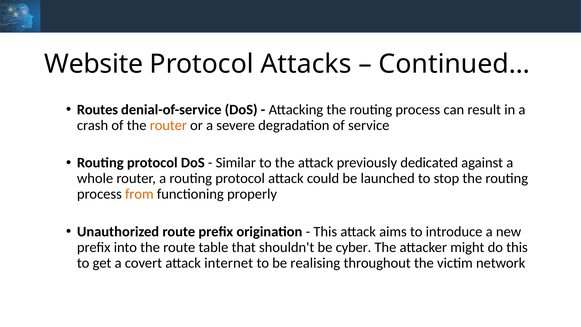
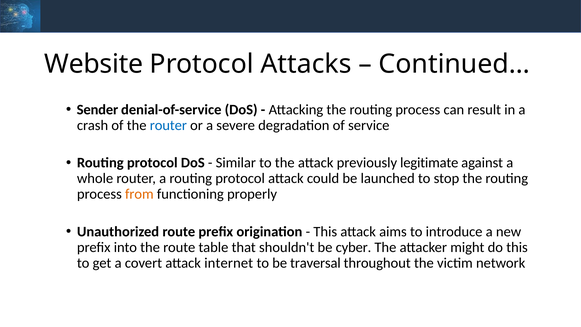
Routes: Routes -> Sender (97, 110)
router colour: orange -> blue (168, 125)
dedicated: dedicated -> legitimate (429, 163)
realising: realising -> traversal (315, 263)
